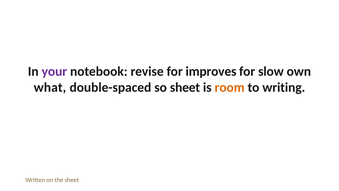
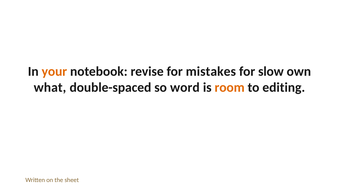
your colour: purple -> orange (54, 71)
improves: improves -> mistakes (211, 71)
so sheet: sheet -> word (185, 87)
writing: writing -> editing (284, 87)
